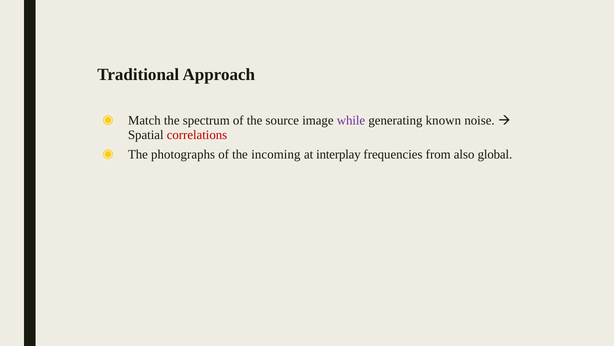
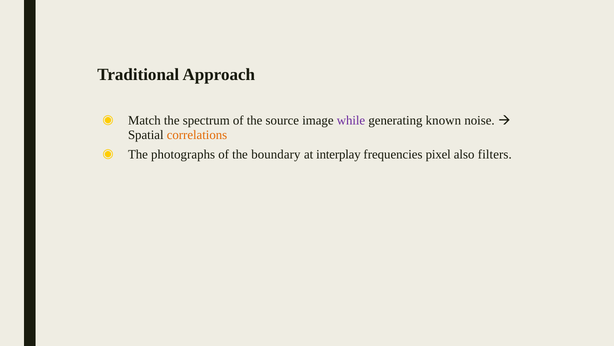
correlations colour: red -> orange (197, 135)
incoming: incoming -> boundary (276, 154)
from: from -> pixel (438, 154)
global: global -> filters (495, 154)
